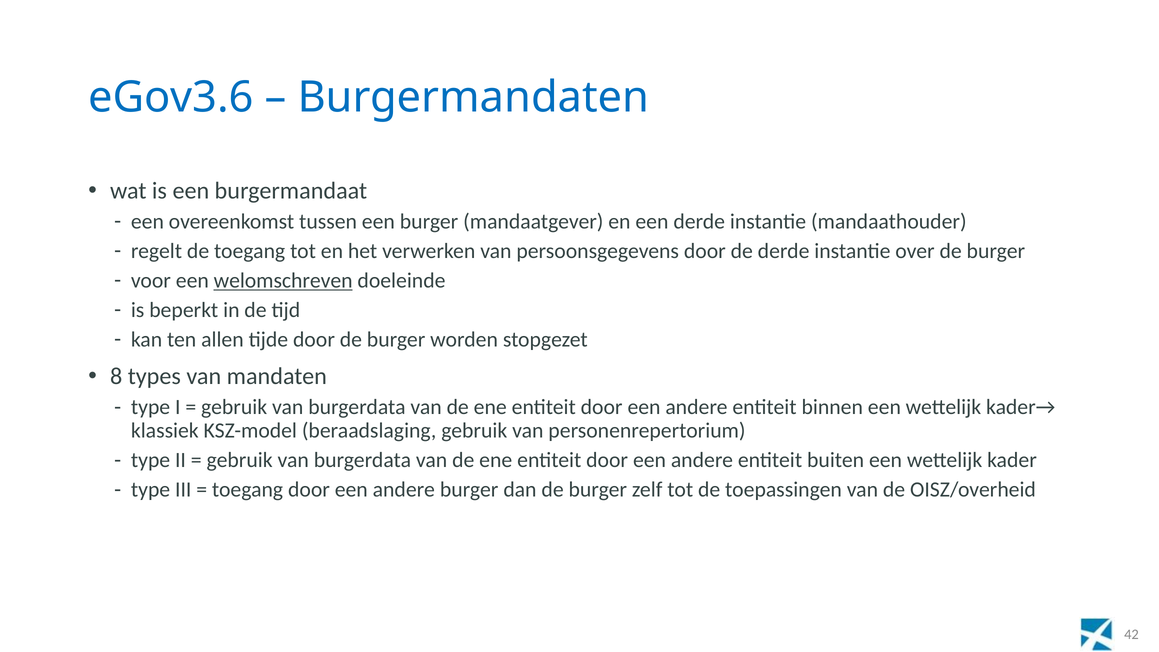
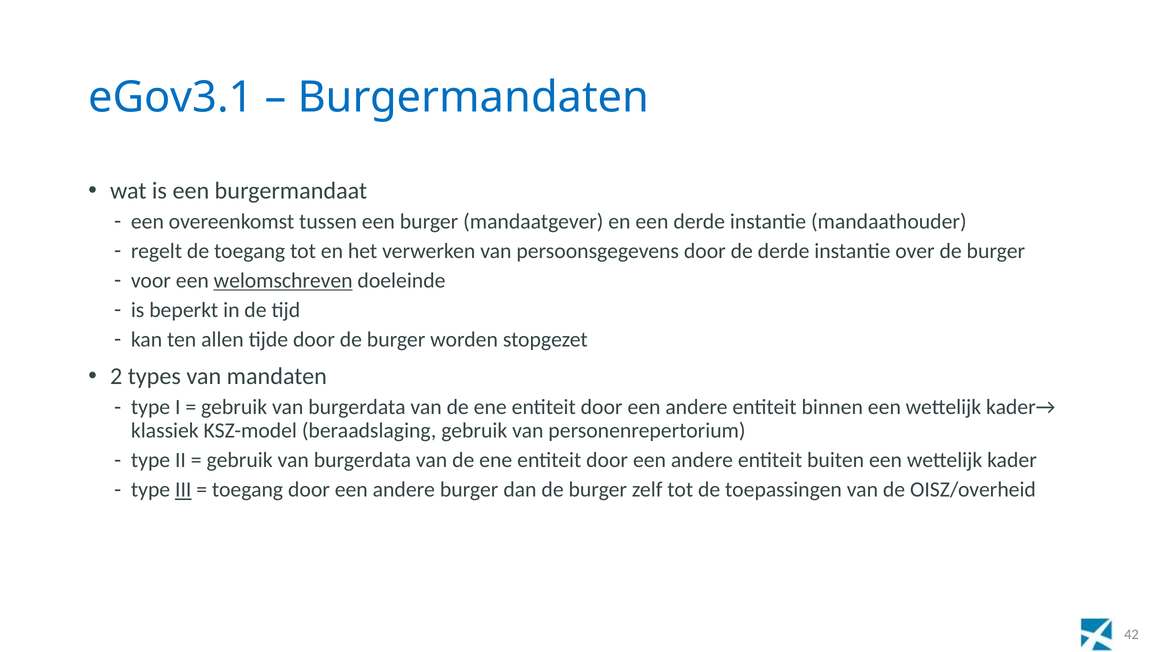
eGov3.6: eGov3.6 -> eGov3.1 (171, 97)
8: 8 -> 2 (116, 376)
III underline: none -> present (183, 490)
